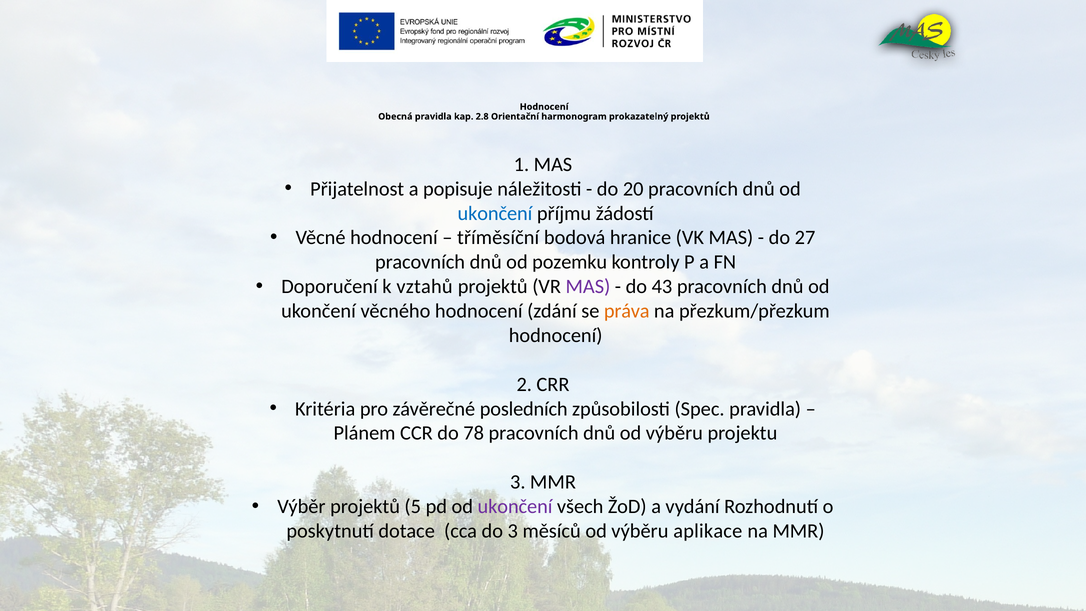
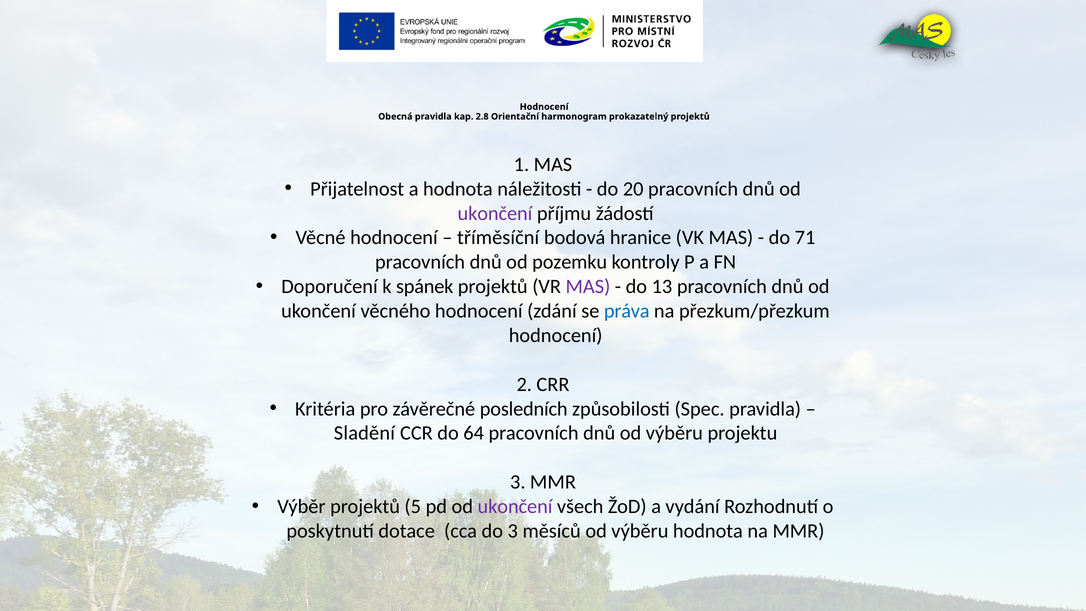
a popisuje: popisuje -> hodnota (458, 189)
ukončení colour: blue -> purple (495, 213)
27: 27 -> 71 (805, 238)
vztahů: vztahů -> spánek (425, 287)
43: 43 -> 13 (662, 287)
práva colour: orange -> blue (627, 311)
Plánem: Plánem -> Sladění (364, 433)
78: 78 -> 64 (474, 433)
výběru aplikace: aplikace -> hodnota (708, 531)
